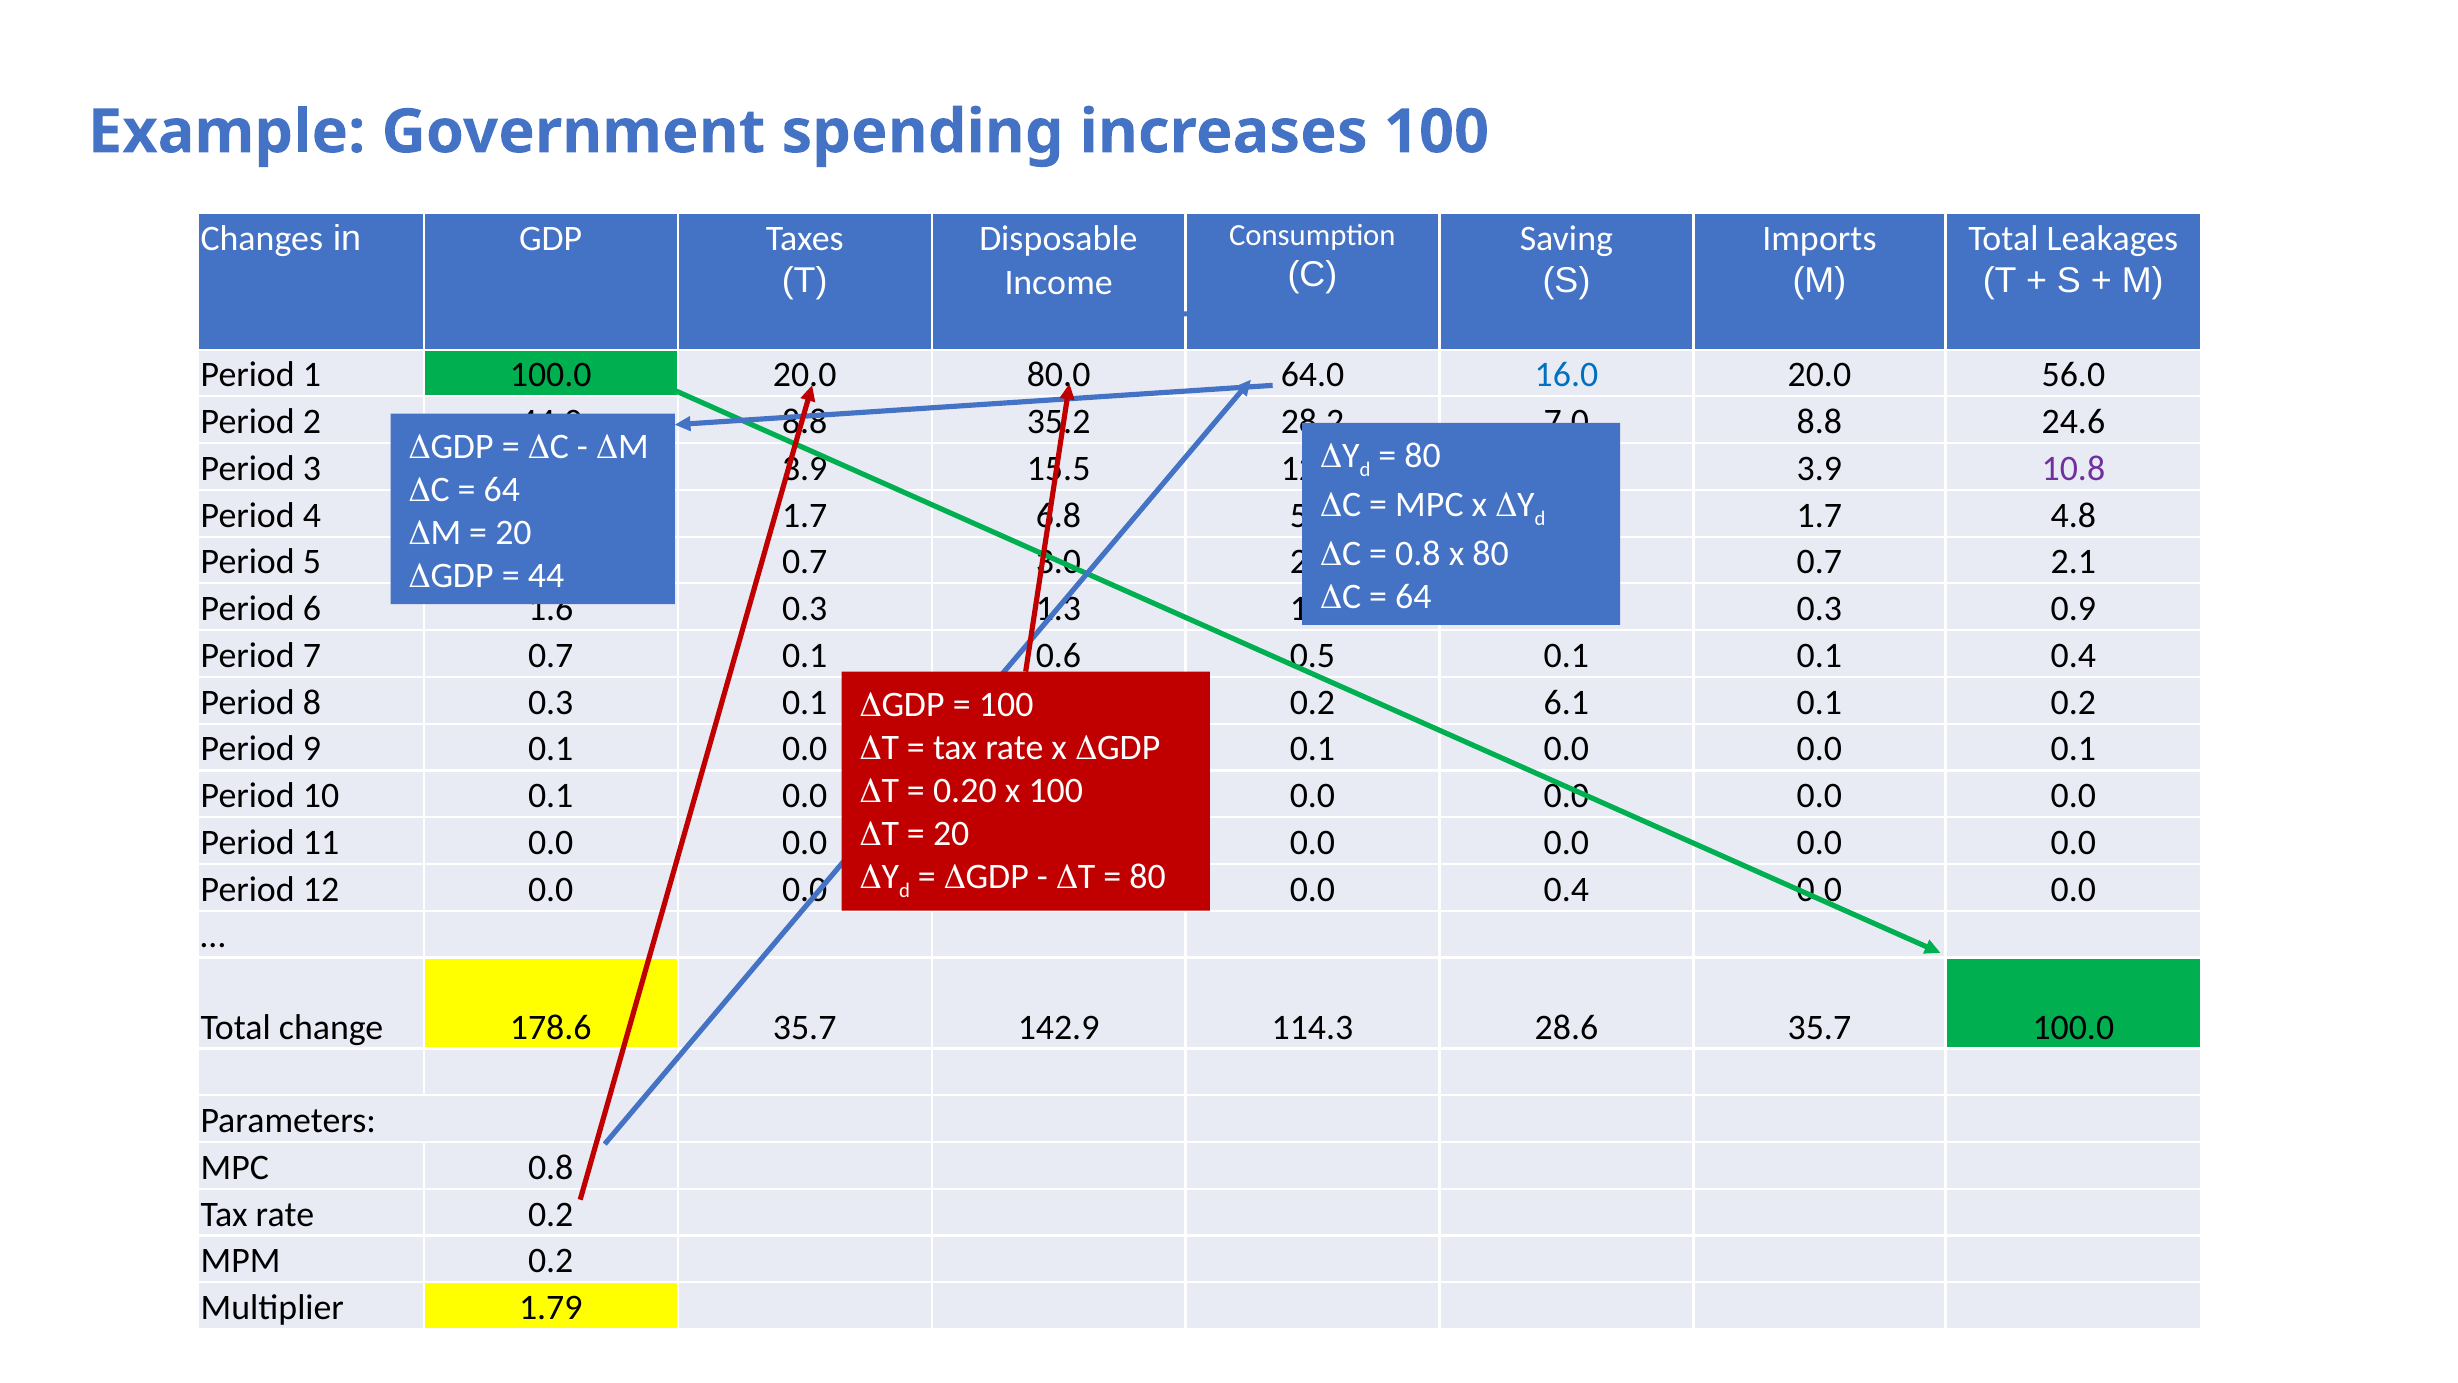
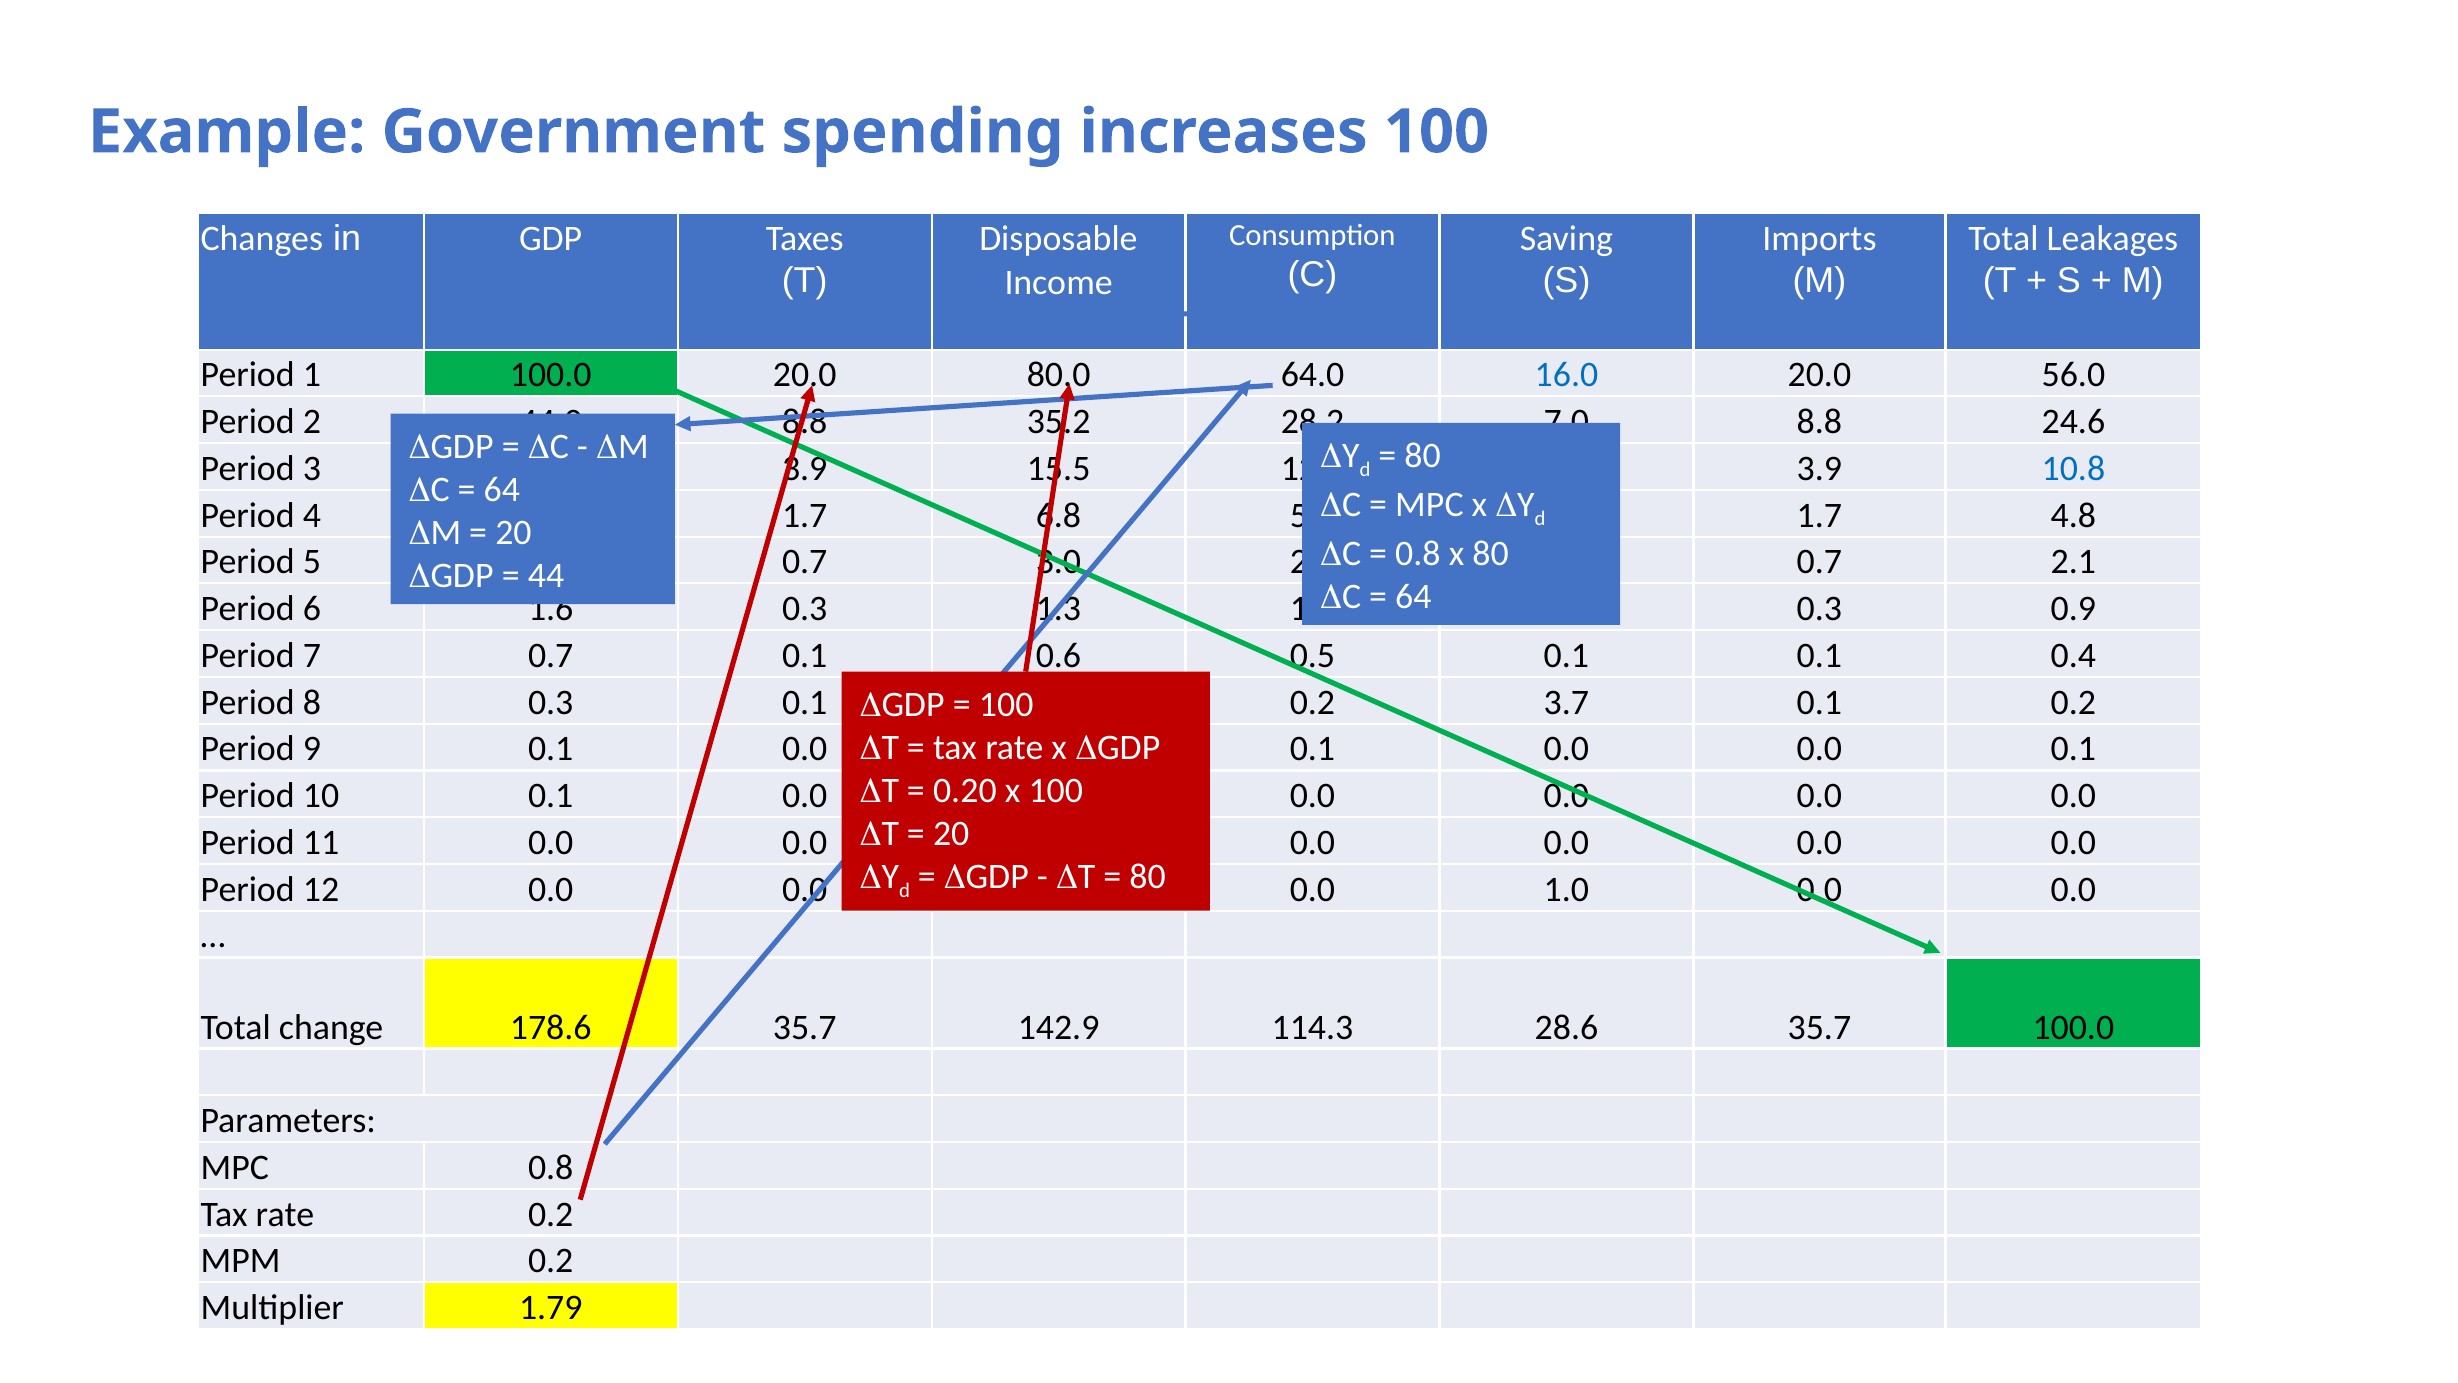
10.8 colour: purple -> blue (2073, 468)
0.2 6.1: 6.1 -> 3.7 (1566, 702)
0.0 0.4: 0.4 -> 1.0 (1566, 889)
